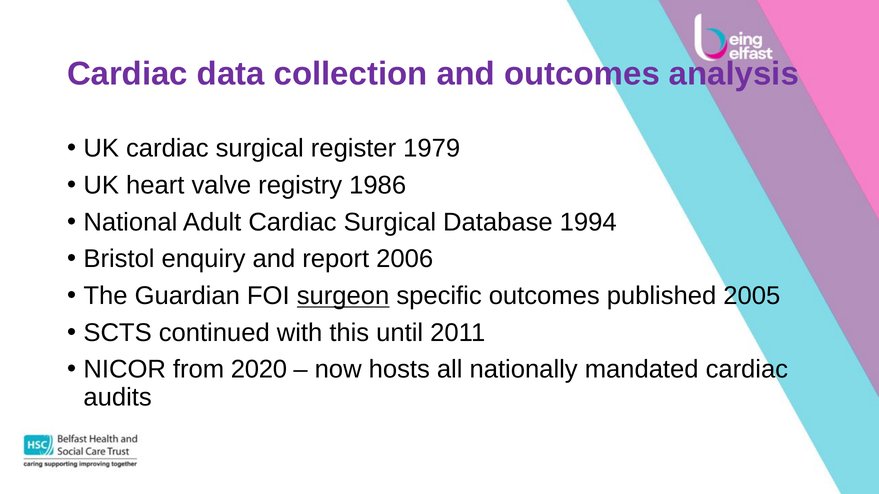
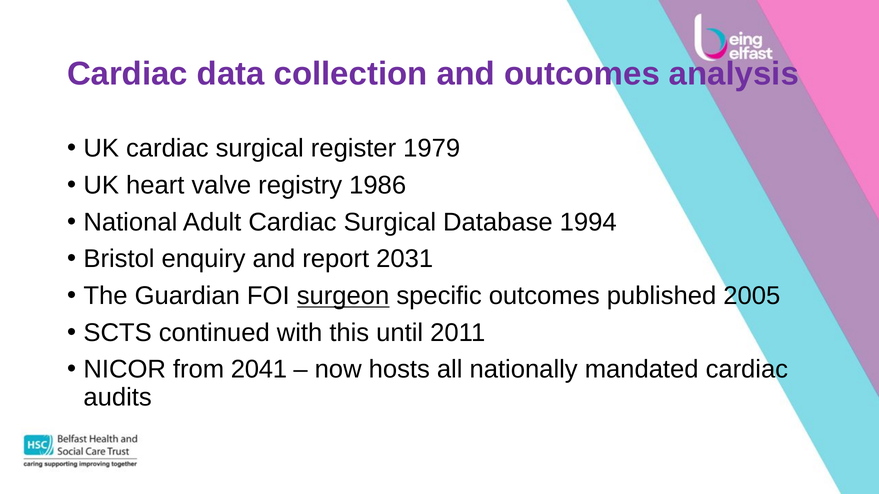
2006: 2006 -> 2031 (405, 259)
2020: 2020 -> 2041 (259, 370)
